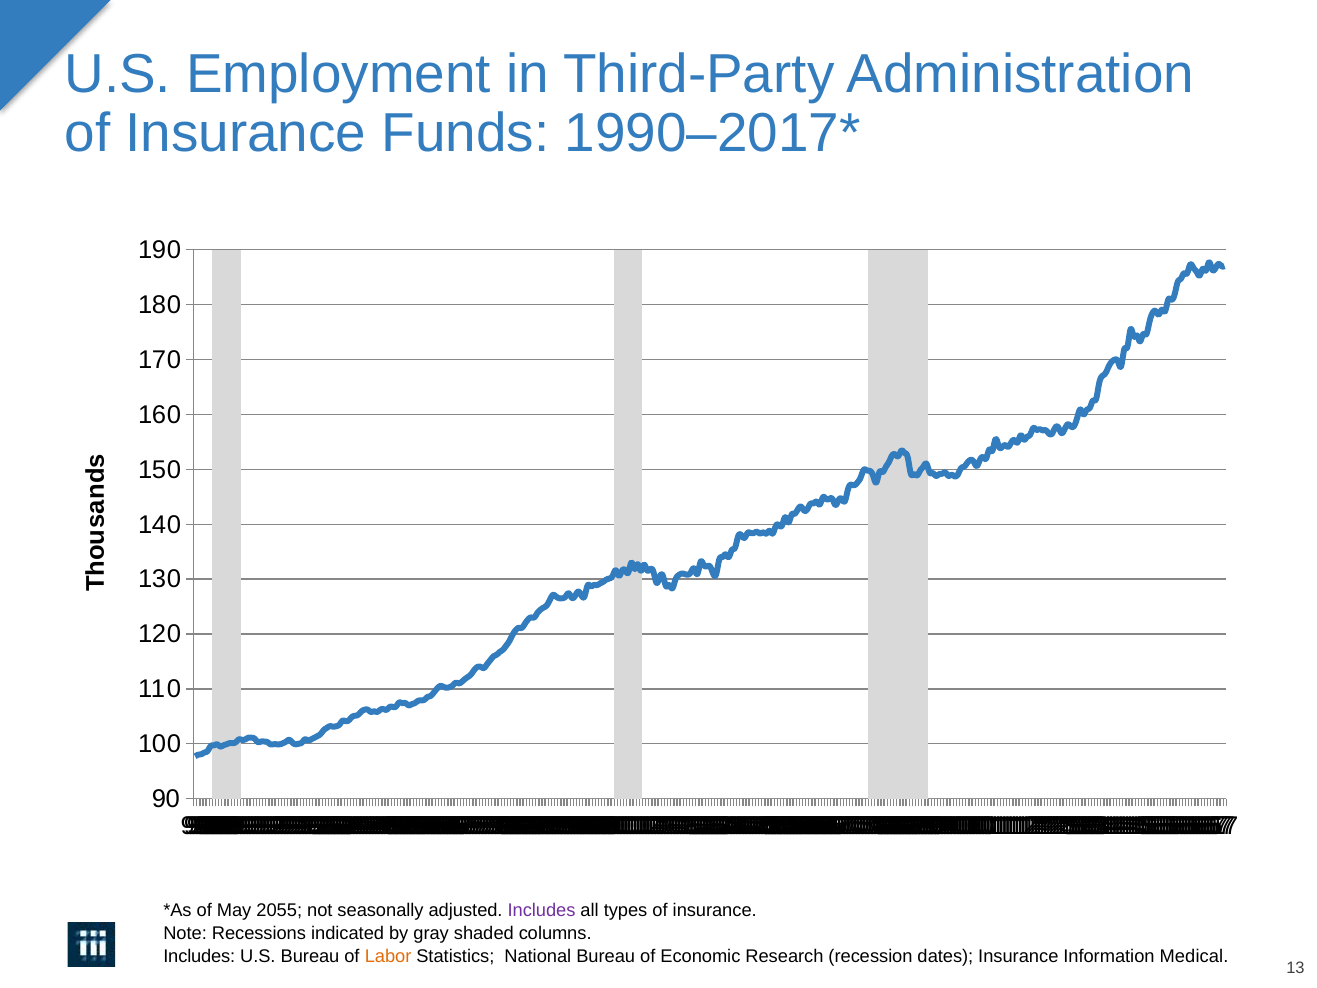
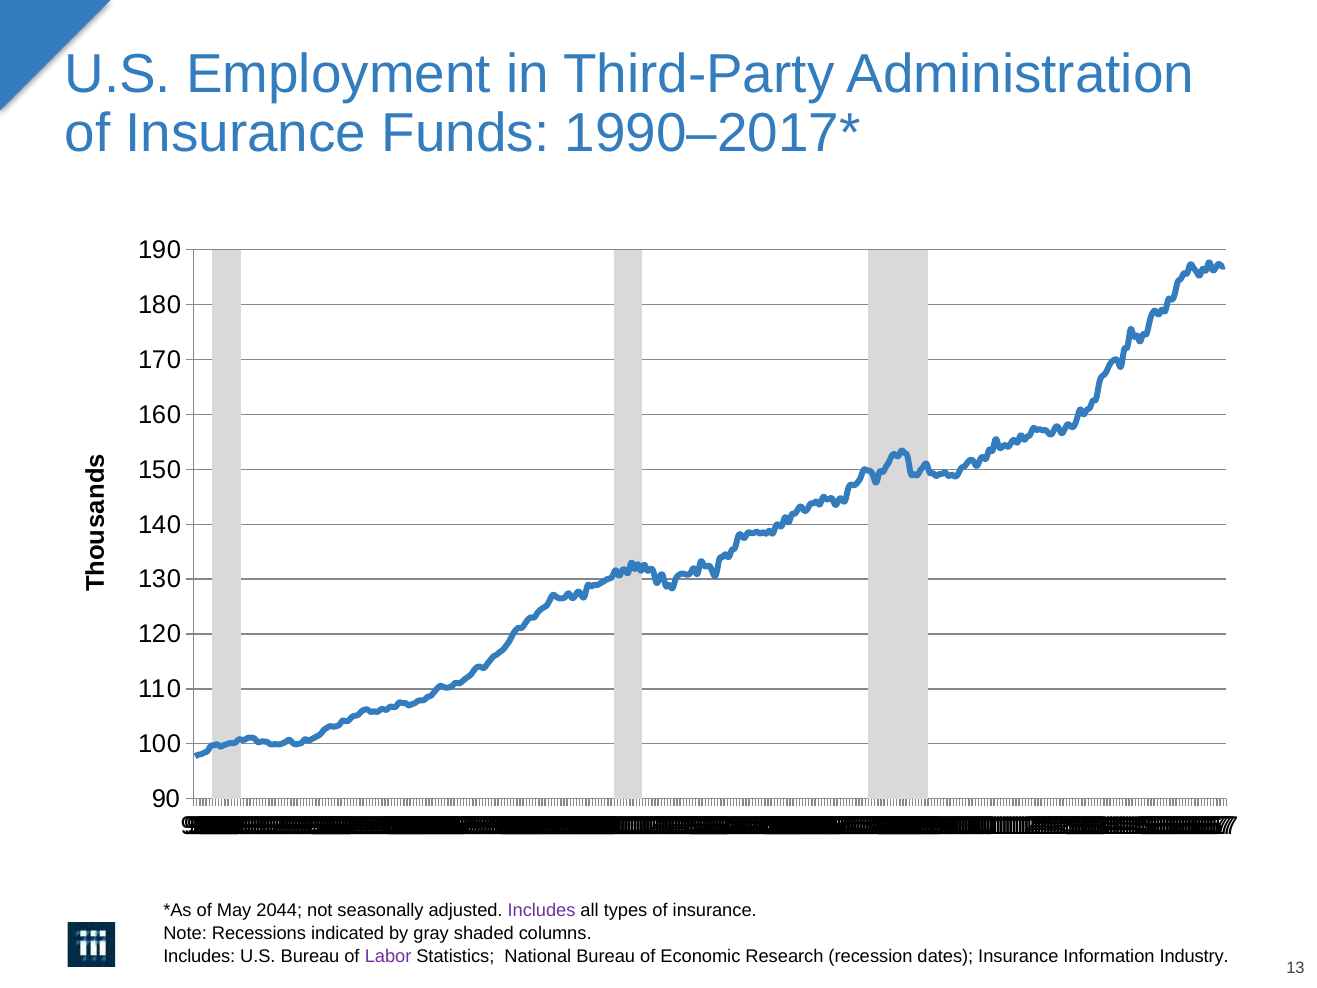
2055: 2055 -> 2044 (279, 910)
Labor colour: orange -> purple (388, 957)
Medical: Medical -> Industry (1194, 957)
